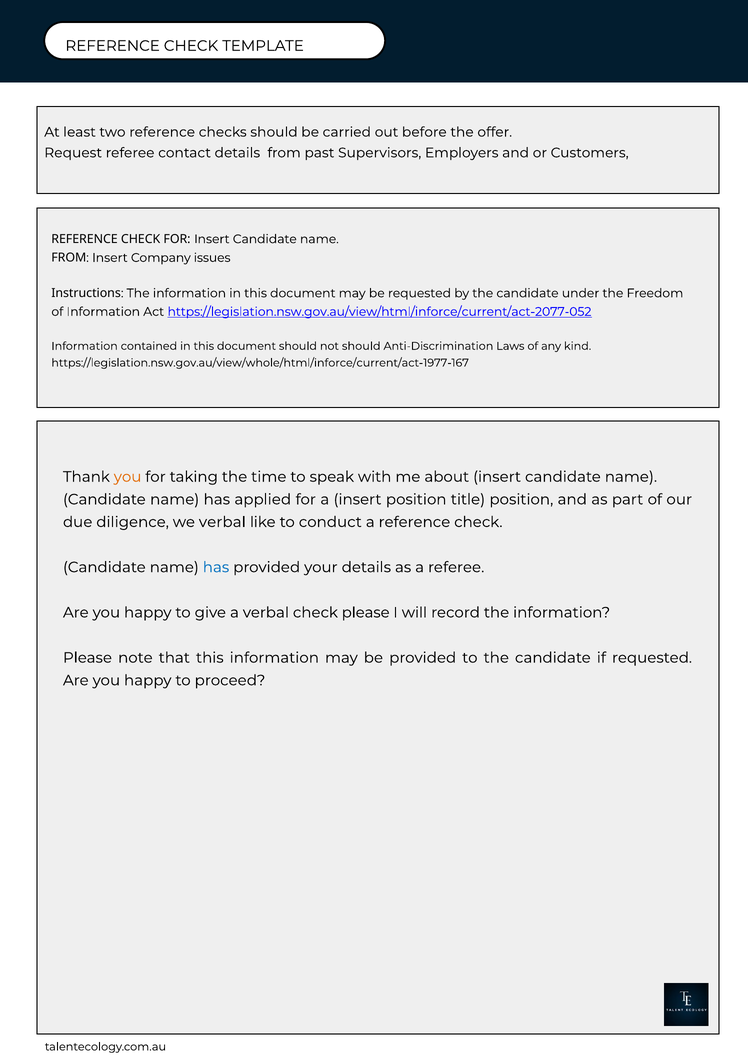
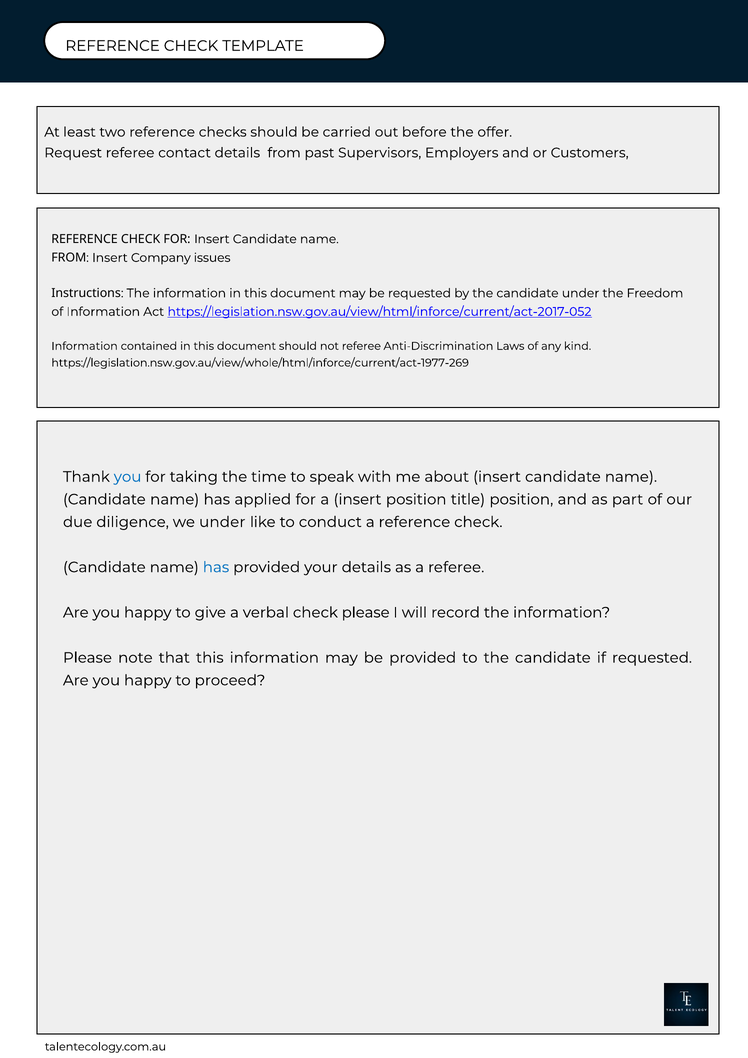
https://legislation.nsw.gov.au/view/html/inforce/current/act-2077-052: https://legislation.nsw.gov.au/view/html/inforce/current/act-2077-052 -> https://legislation.nsw.gov.au/view/html/inforce/current/act-2017-052 (379, 312)
not should: should -> referee (361, 346)
https://legislation.nsw.gov.au/view/whole/html/inforce/current/act-1977-167: https://legislation.nsw.gov.au/view/whole/html/inforce/current/act-1977-167 -> https://legislation.nsw.gov.au/view/whole/html/inforce/current/act-1977-269 (260, 363)
you colour: orange -> blue (128, 477)
we verbal: verbal -> under (222, 522)
